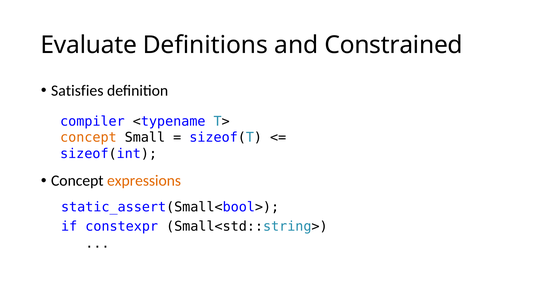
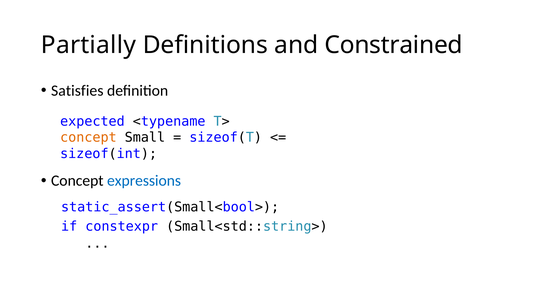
Evaluate: Evaluate -> Partially (88, 45)
compiler: compiler -> expected (92, 121)
expressions colour: orange -> blue (144, 181)
